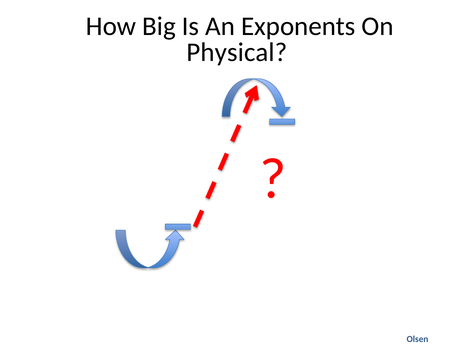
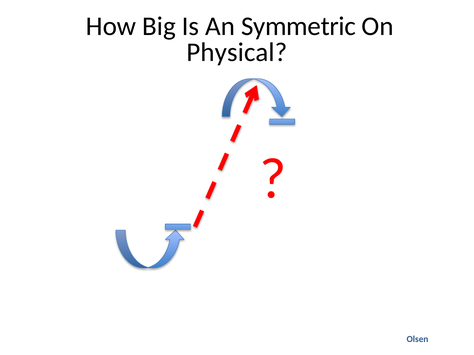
Exponents: Exponents -> Symmetric (298, 26)
